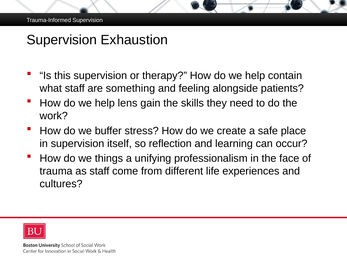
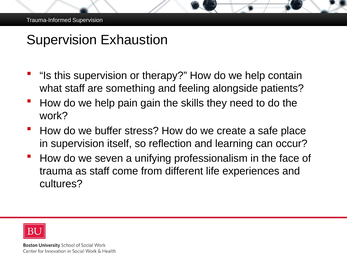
lens: lens -> pain (128, 103)
things: things -> seven (109, 158)
